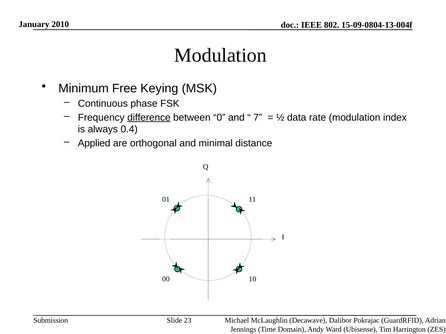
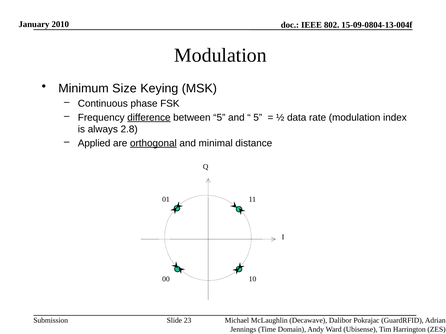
Free: Free -> Size (124, 89)
between 0: 0 -> 5 (219, 118)
7: 7 -> 5 (258, 118)
0.4: 0.4 -> 2.8 (129, 130)
orthogonal underline: none -> present (153, 143)
